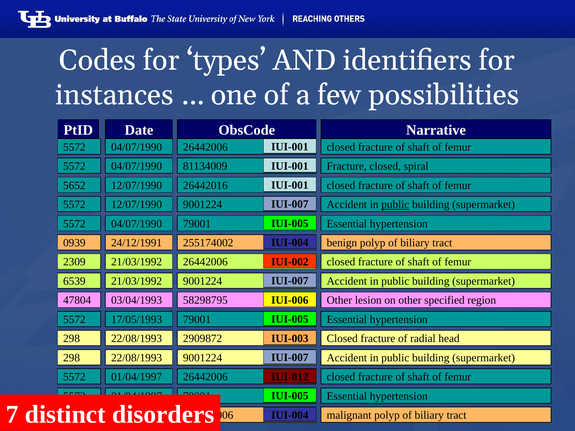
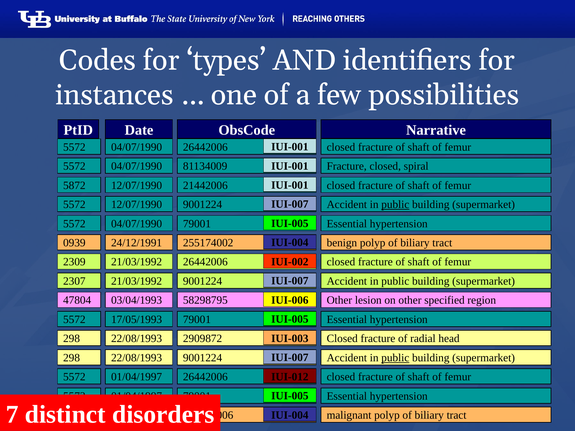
5652: 5652 -> 5872 (74, 185)
26442016: 26442016 -> 21442006 (205, 185)
6539: 6539 -> 2307 (74, 281)
public underline: none -> present (395, 358)
